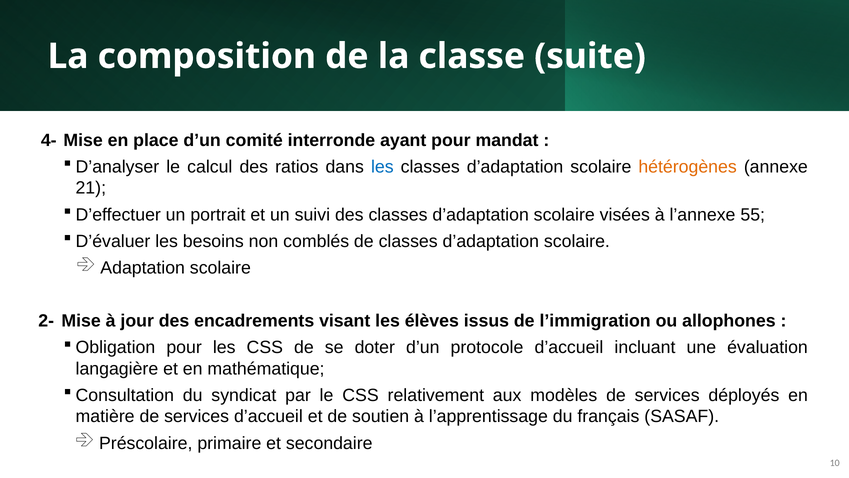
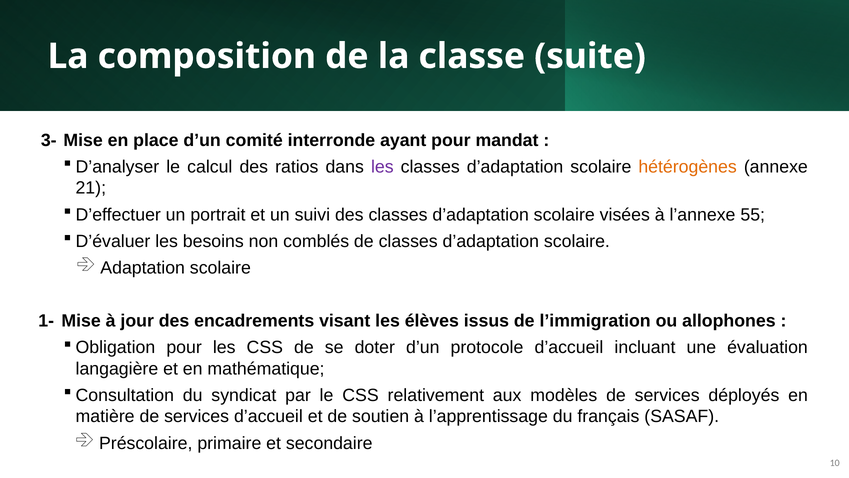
4-: 4- -> 3- (49, 140)
les colour: blue -> purple (382, 167)
2-: 2- -> 1- (46, 321)
